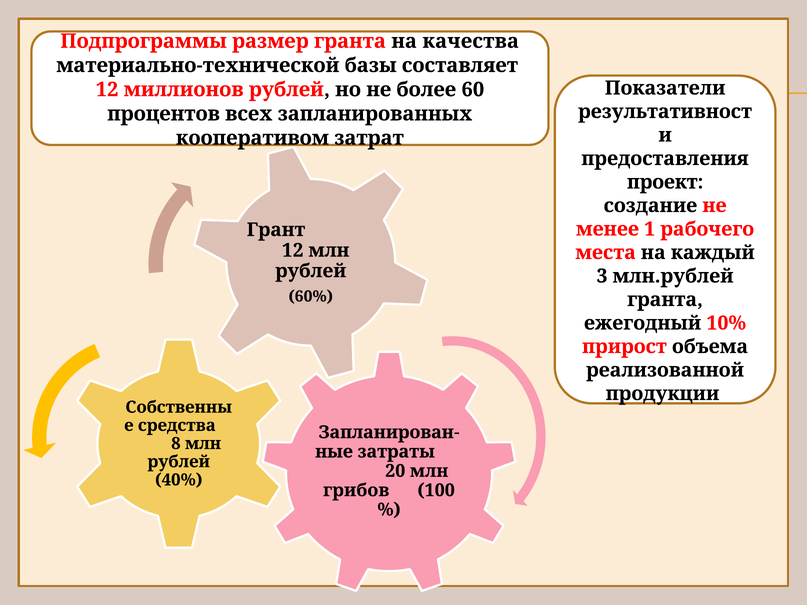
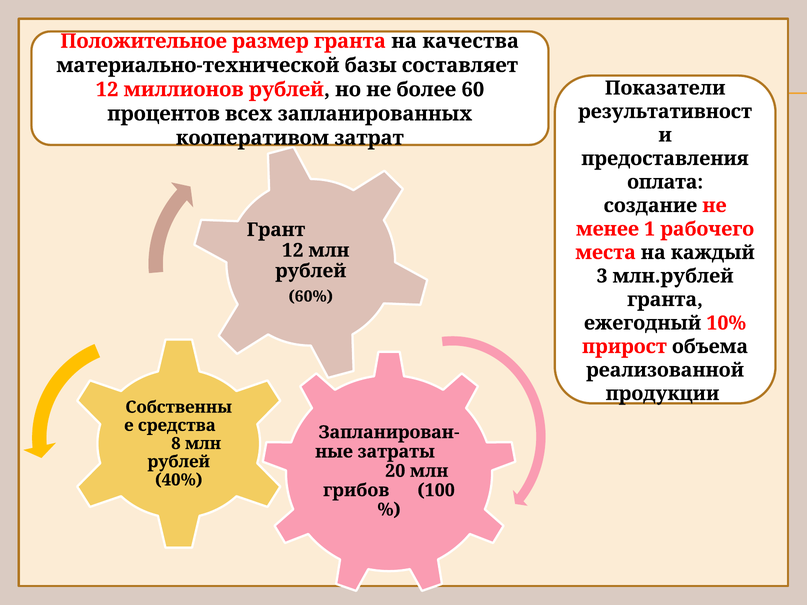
Подпрограммы: Подпрограммы -> Положительное (144, 41)
проект: проект -> оплата (665, 182)
